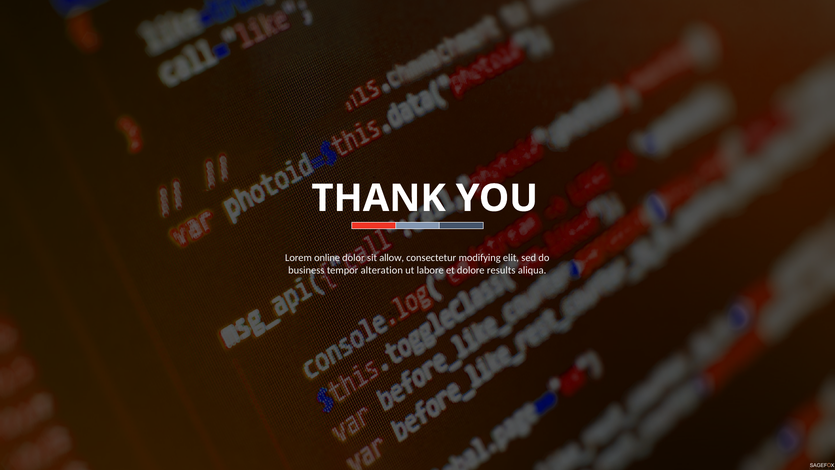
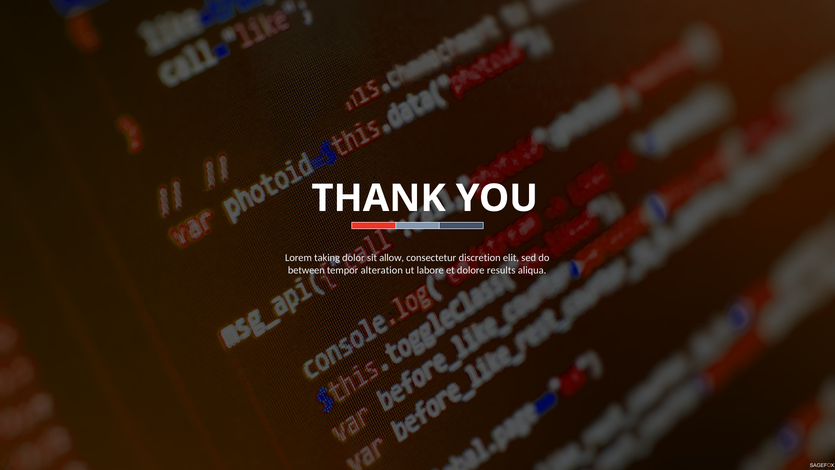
online: online -> taking (327, 258)
modifying: modifying -> discretion (480, 258)
business: business -> between (306, 270)
